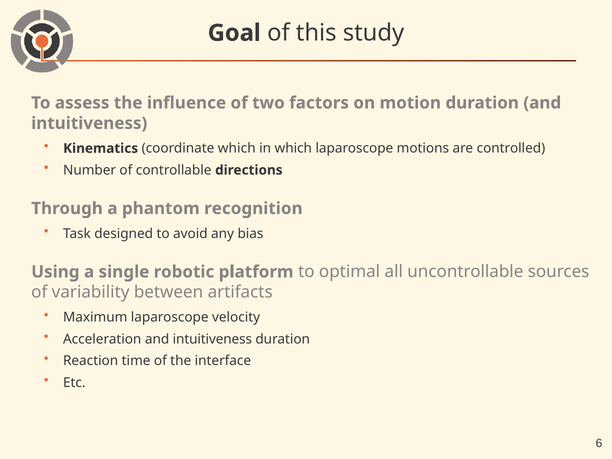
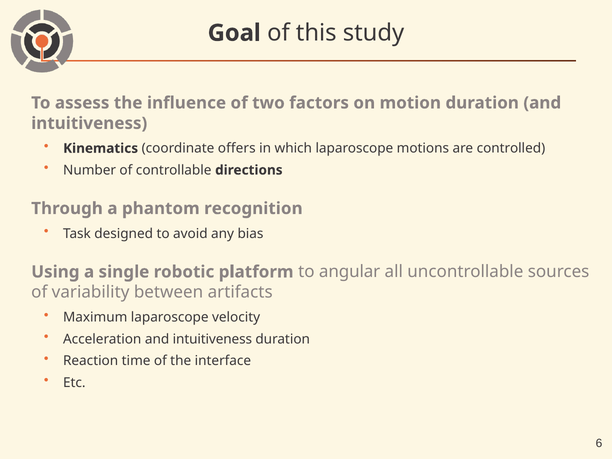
coordinate which: which -> offers (237, 148)
optimal: optimal -> angular (350, 272)
